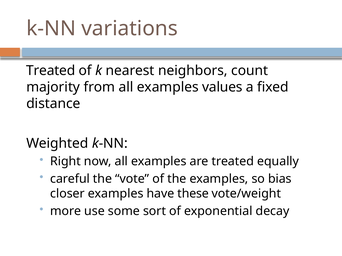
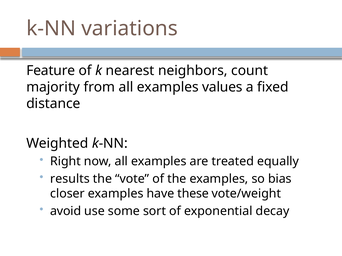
Treated: Treated -> Feature (51, 71)
careful: careful -> results (70, 179)
more: more -> avoid (66, 211)
